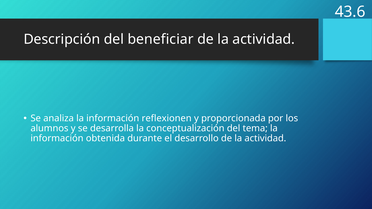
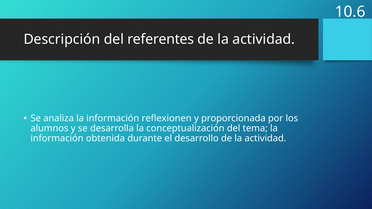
43.6: 43.6 -> 10.6 (350, 12)
beneficiar: beneficiar -> referentes (161, 39)
